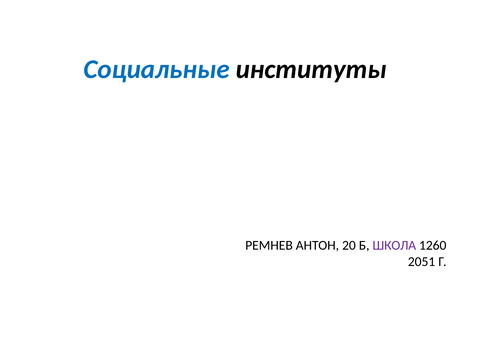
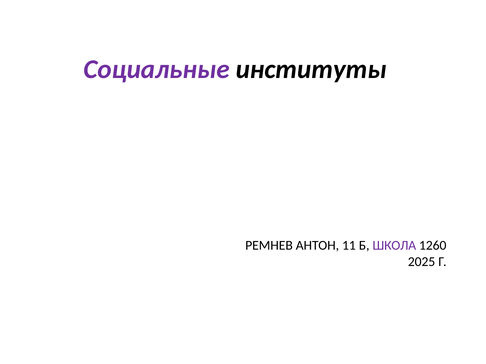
Социальные colour: blue -> purple (157, 69)
20: 20 -> 11 (349, 246)
2051: 2051 -> 2025 (422, 262)
